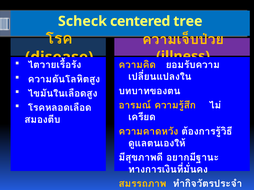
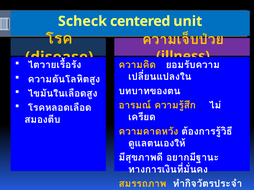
tree: tree -> unit (188, 21)
